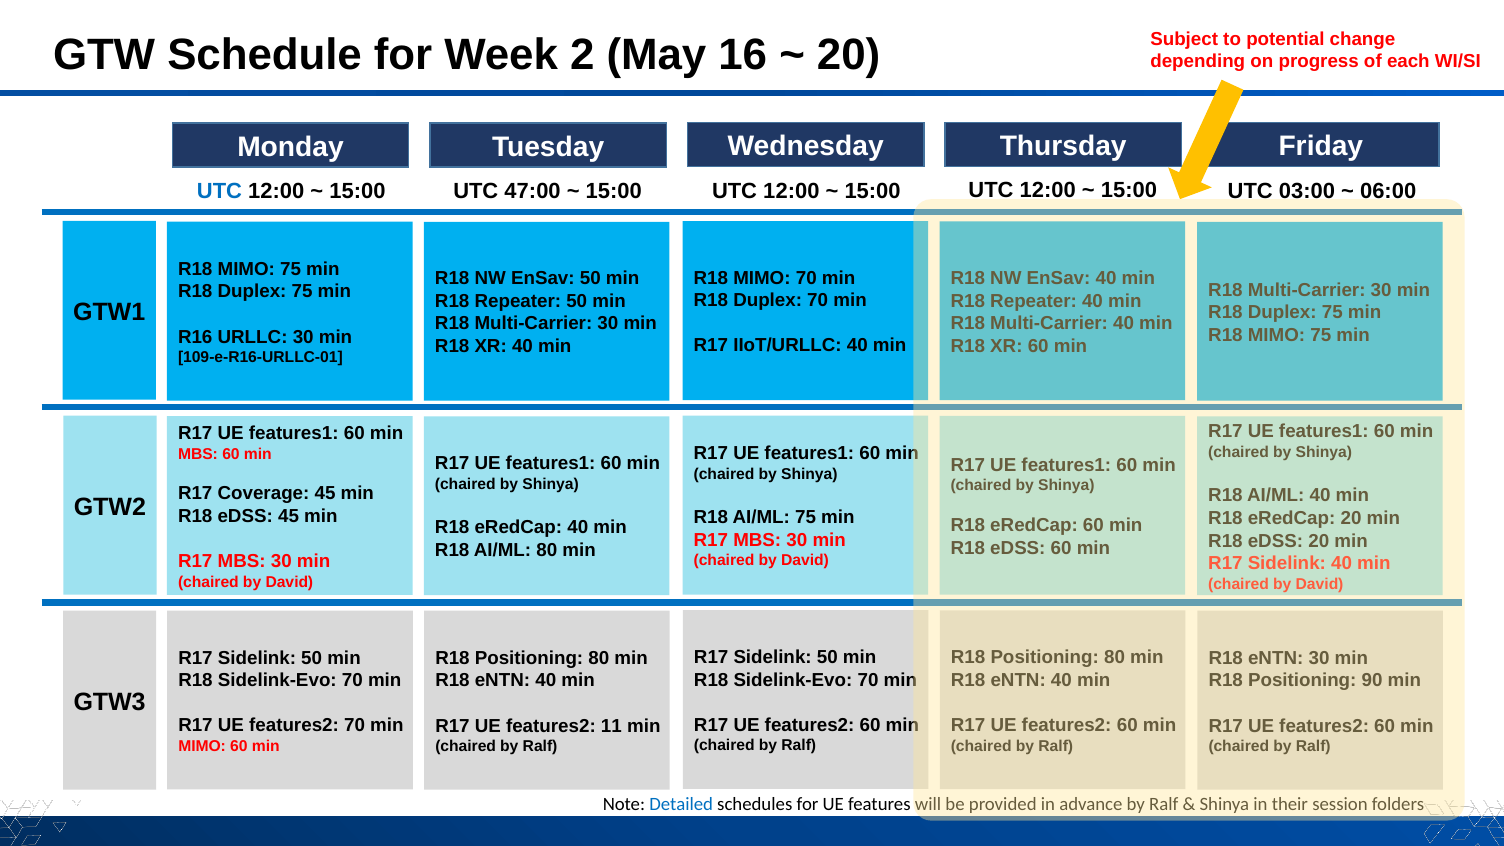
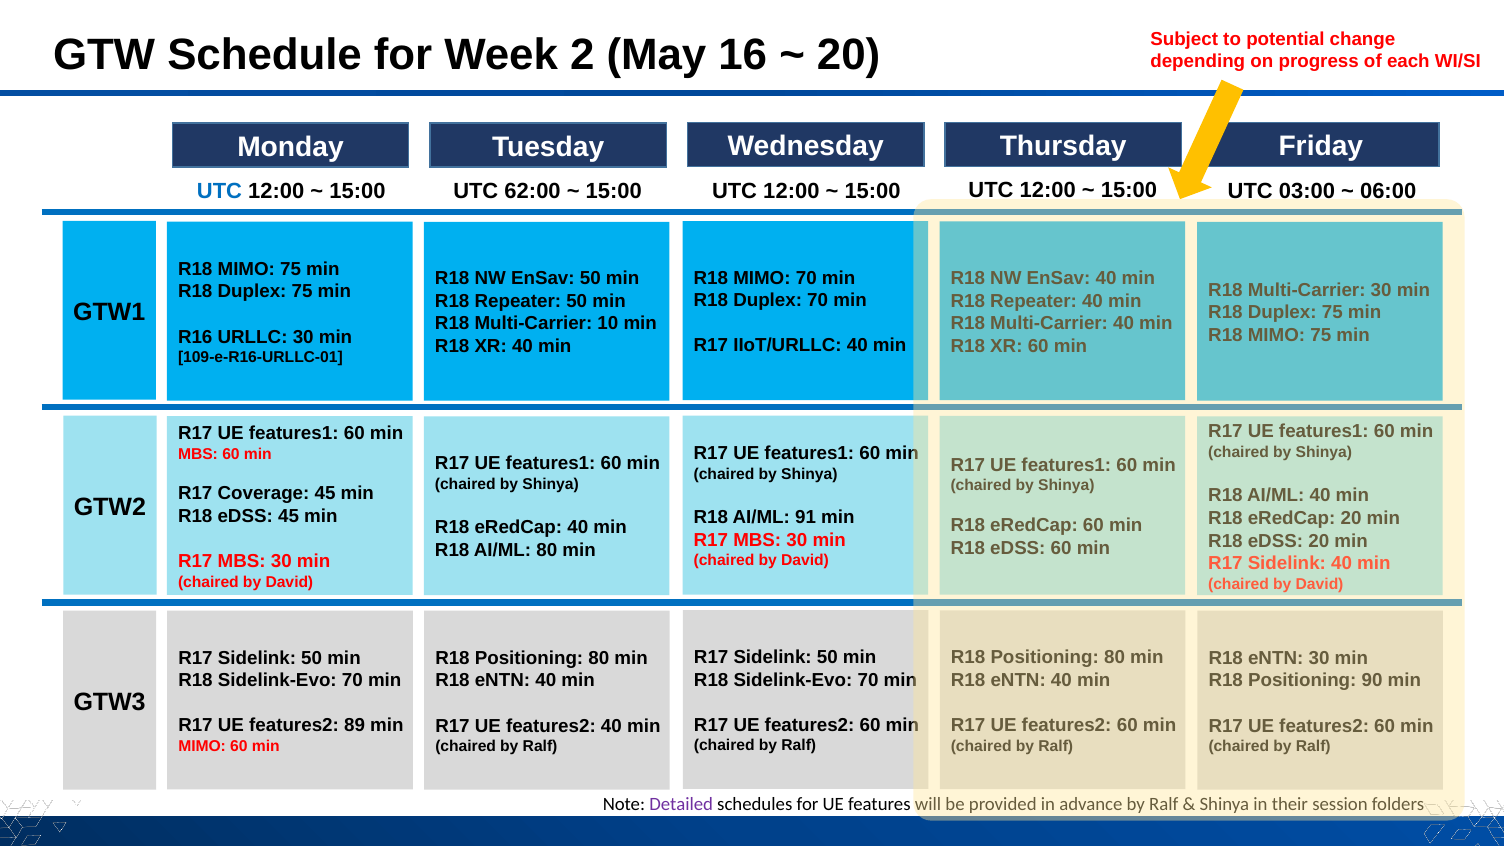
47:00: 47:00 -> 62:00 (533, 191)
30: 30 -> 10 (608, 324)
AI/ML 75: 75 -> 91 (806, 518)
features2 70: 70 -> 89 (354, 726)
features2 11: 11 -> 40 (611, 726)
Detailed colour: blue -> purple (681, 805)
